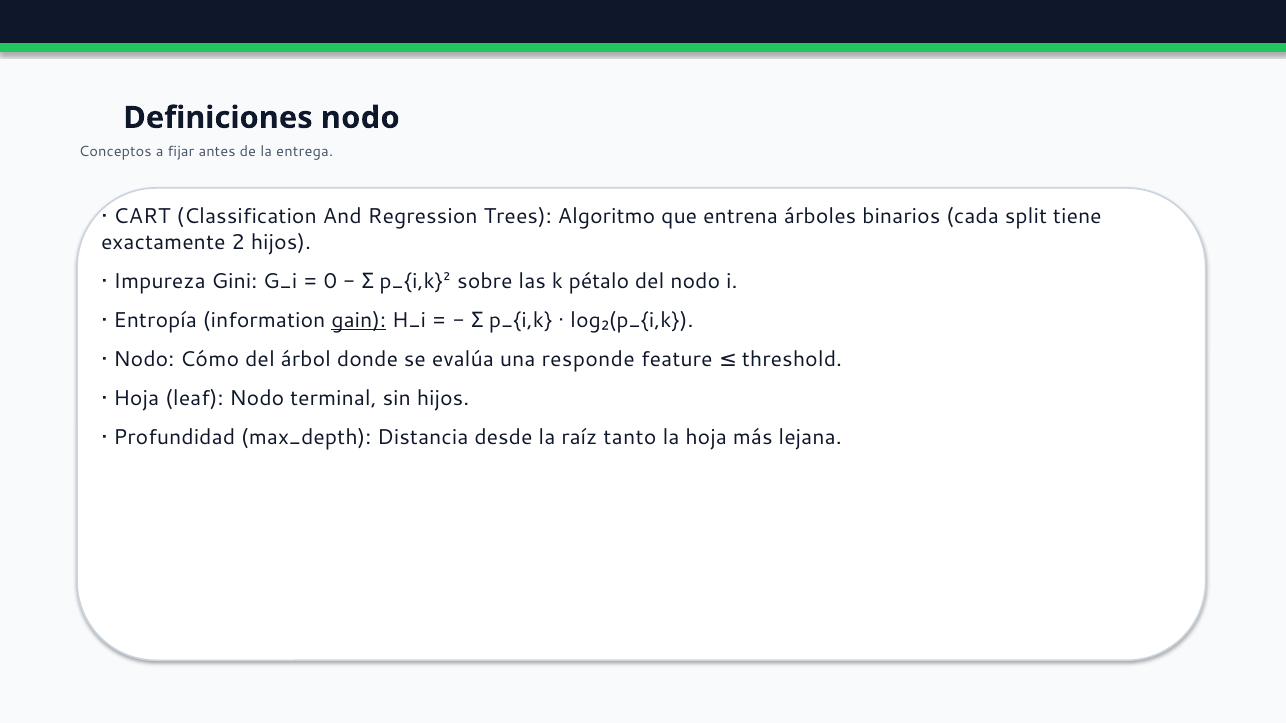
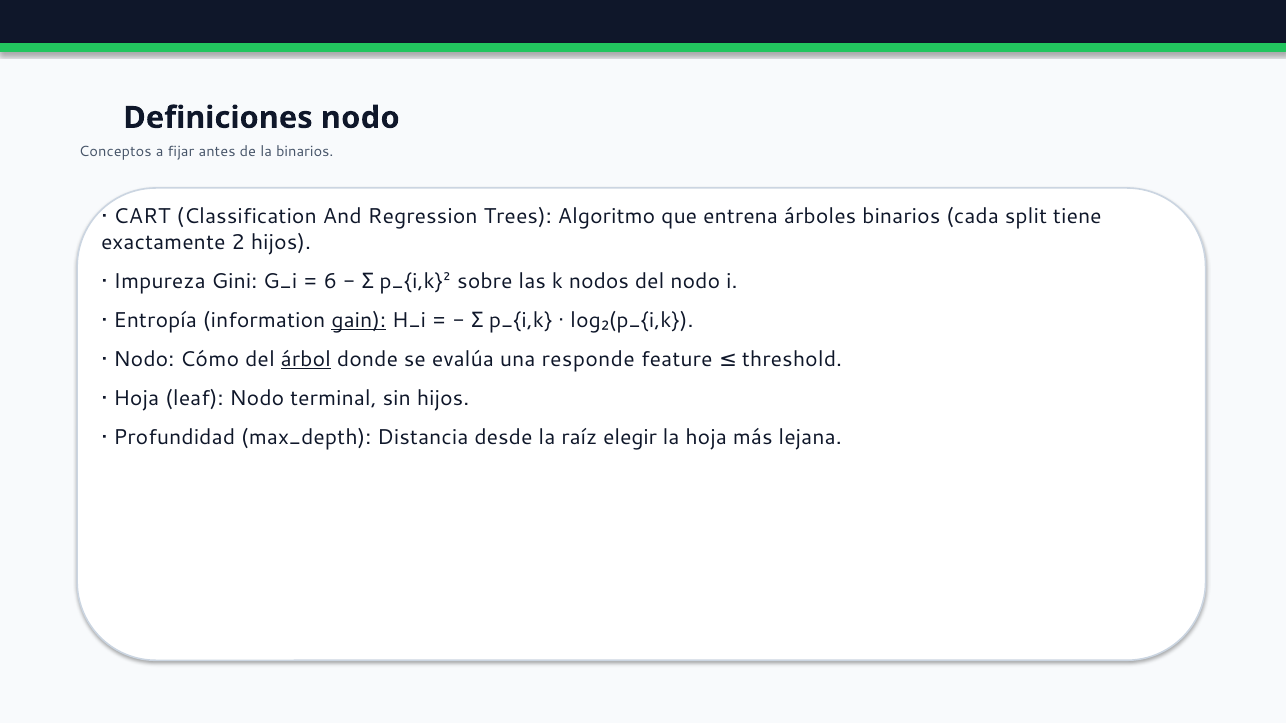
la entrega: entrega -> binarios (305, 152)
0: 0 -> 6 (330, 282)
pétalo: pétalo -> nodos (599, 282)
árbol underline: none -> present (306, 360)
tanto: tanto -> elegir (630, 438)
